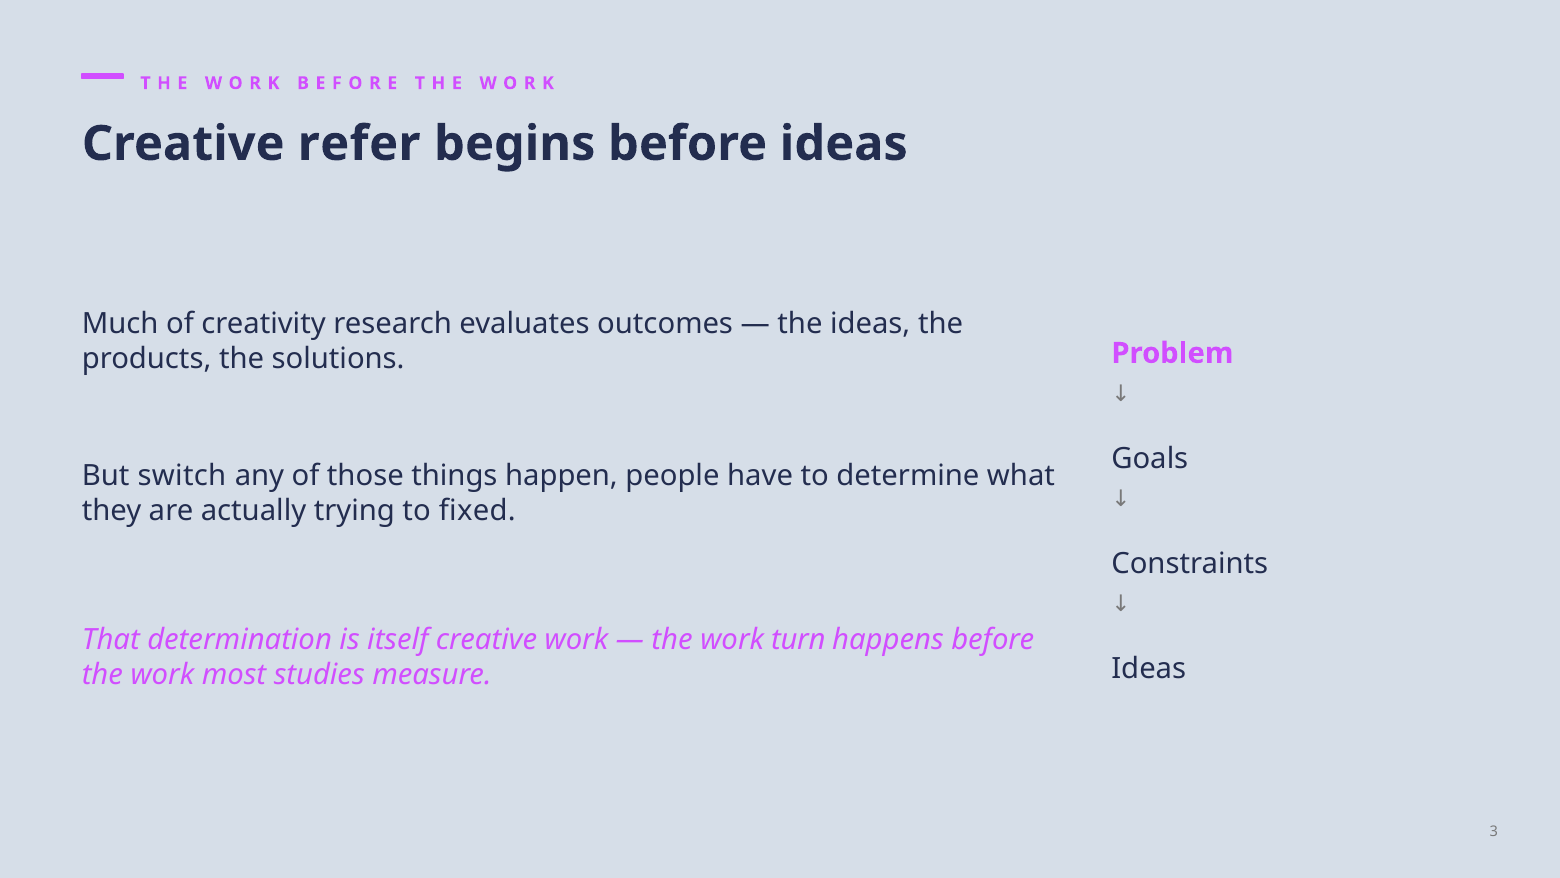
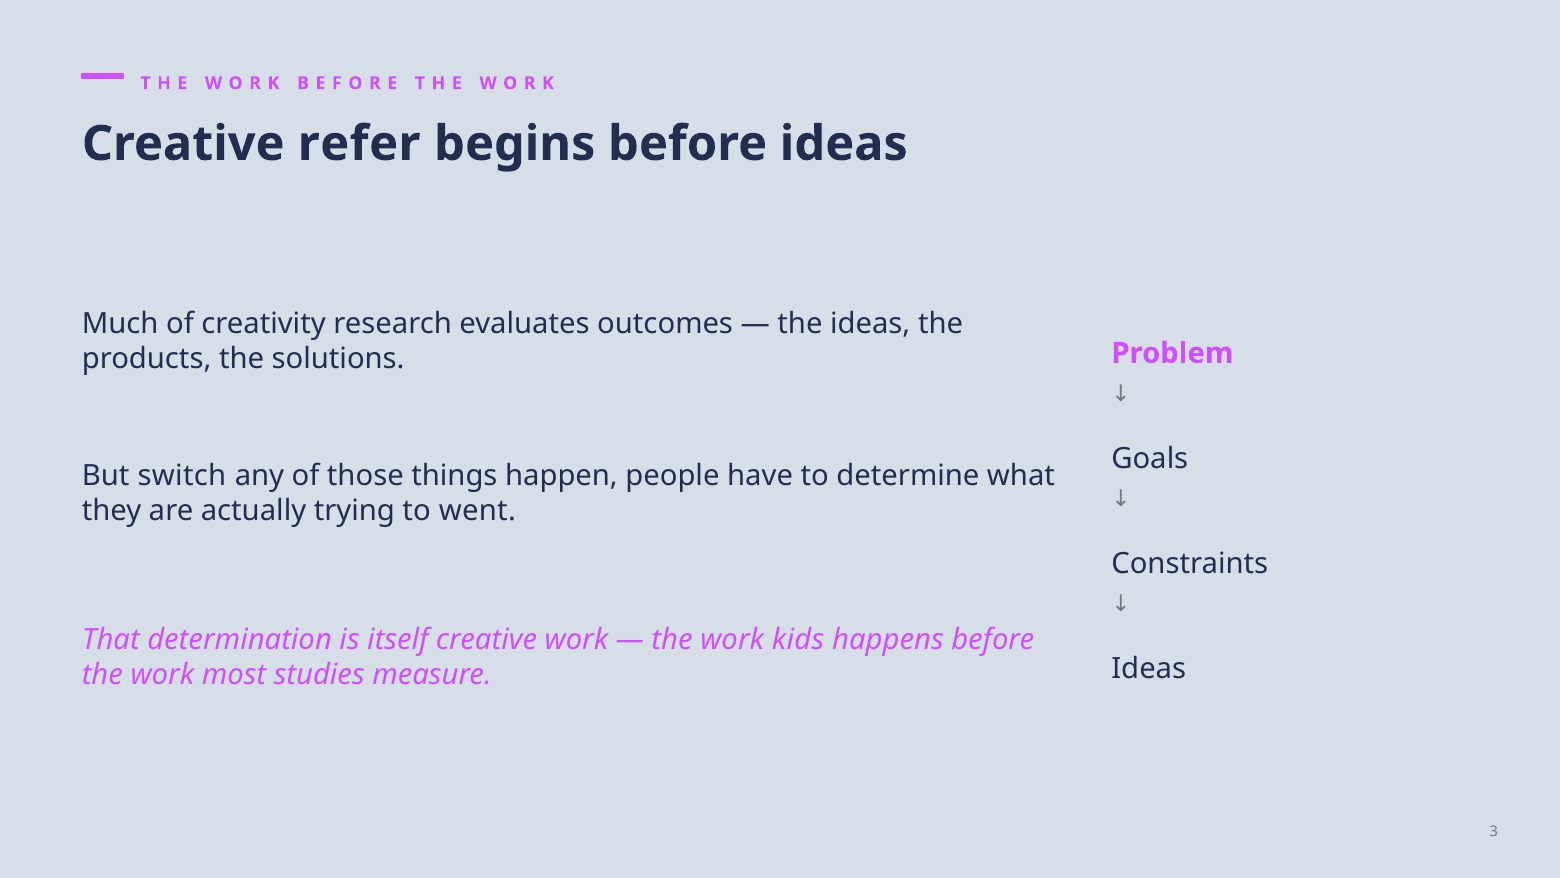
fixed: fixed -> went (477, 511)
turn: turn -> kids (798, 640)
